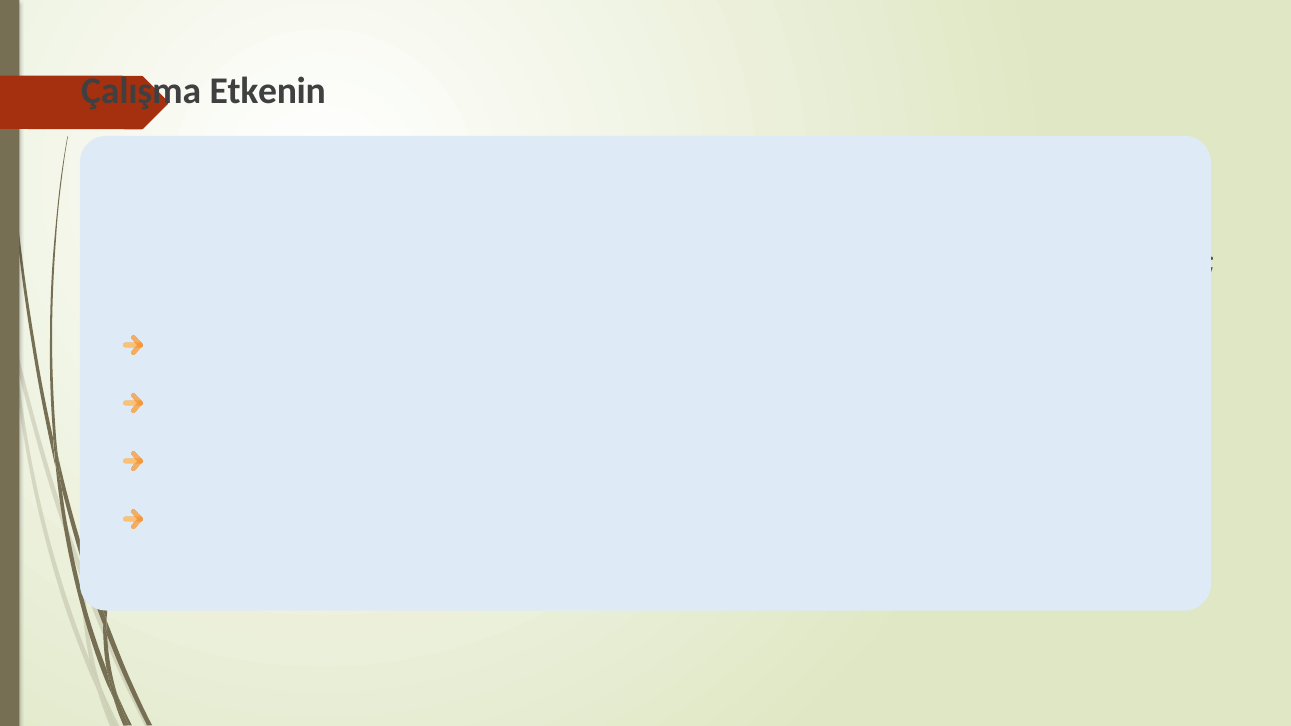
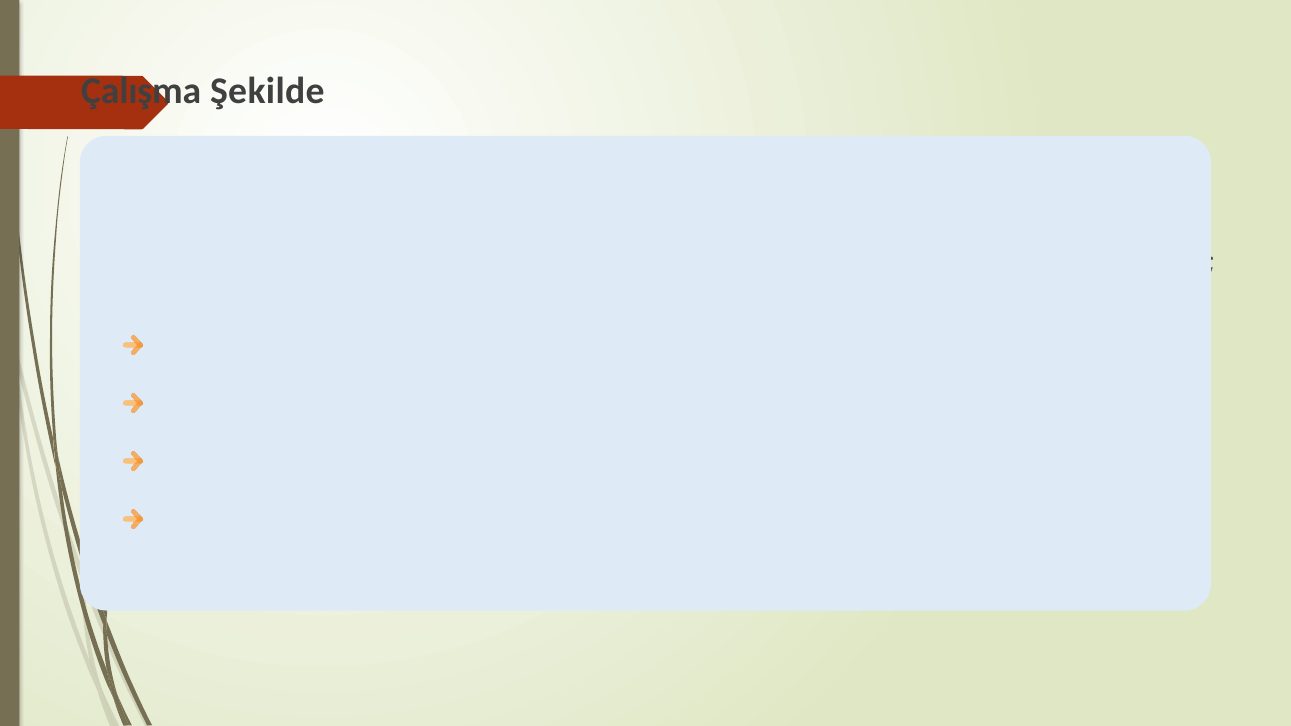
Etkenin: Etkenin -> Şekilde (267, 91)
